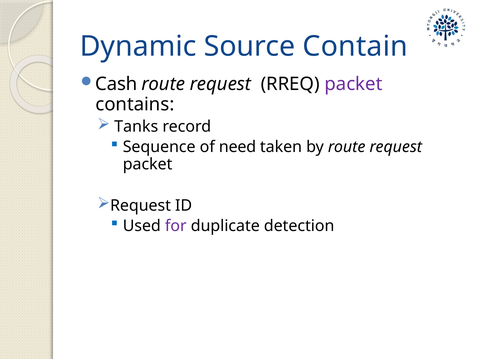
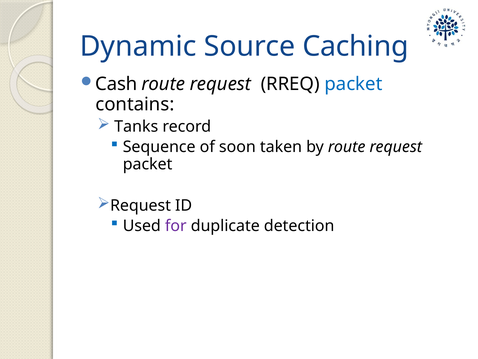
Contain: Contain -> Caching (356, 46)
packet colour: purple -> blue (353, 84)
need: need -> soon (237, 147)
